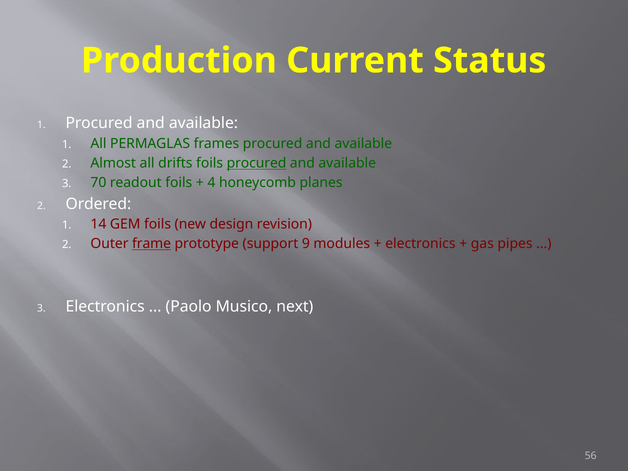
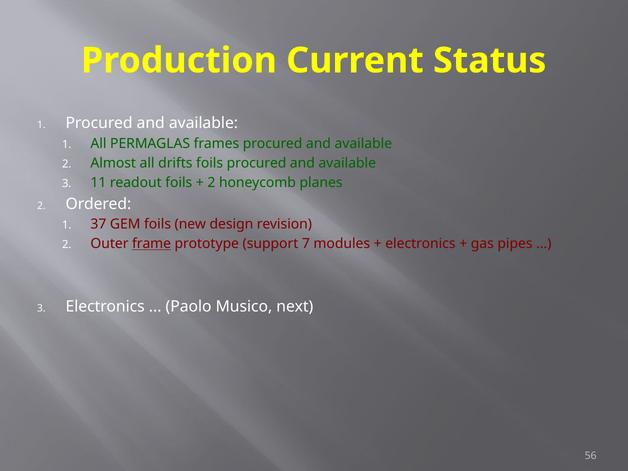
procured underline: present -> none (257, 163)
70: 70 -> 11 (98, 183)
4: 4 -> 2 (211, 183)
14: 14 -> 37 (98, 224)
9: 9 -> 7 (306, 244)
